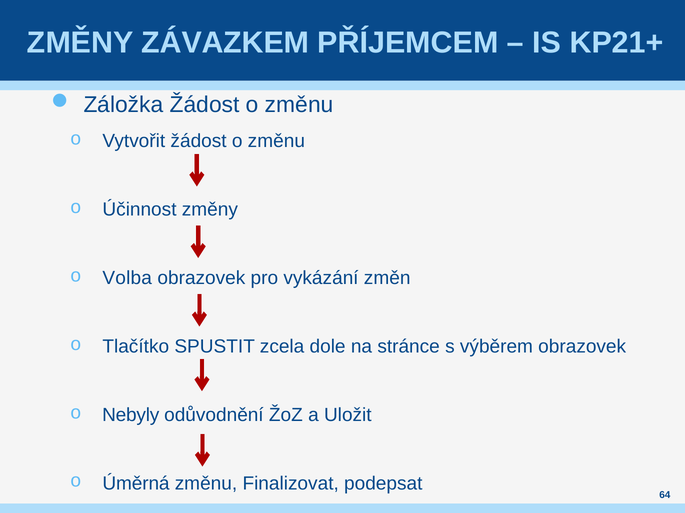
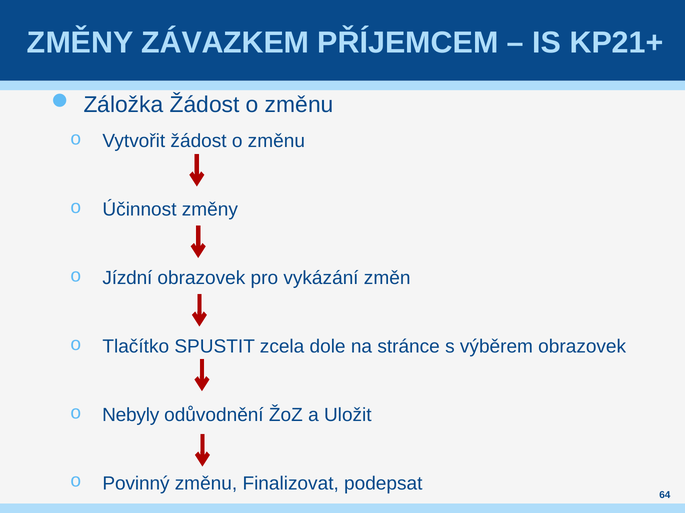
Volba: Volba -> Jízdní (127, 278)
Úměrná: Úměrná -> Povinný (136, 484)
